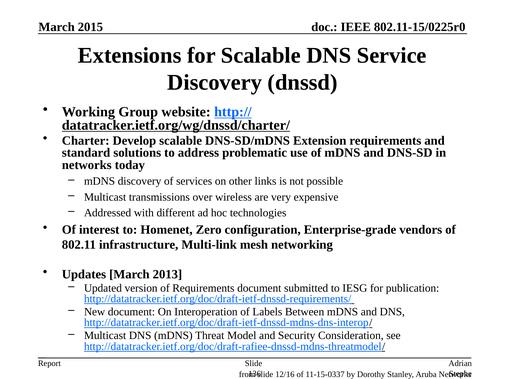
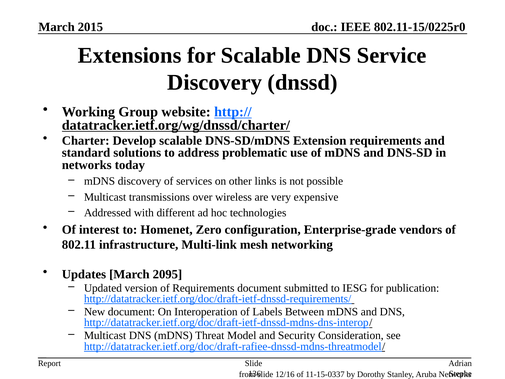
2013: 2013 -> 2095 (167, 274)
